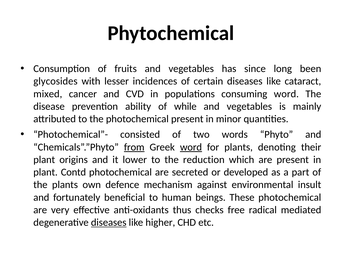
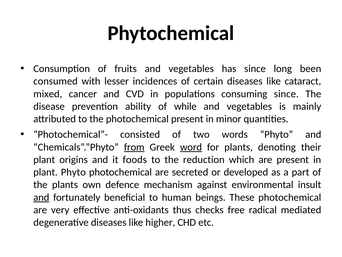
glycosides: glycosides -> consumed (56, 81)
consuming word: word -> since (286, 94)
lower: lower -> foods (135, 159)
plant Contd: Contd -> Phyto (73, 172)
and underline: none -> present (41, 197)
diseases underline: present -> none (109, 222)
